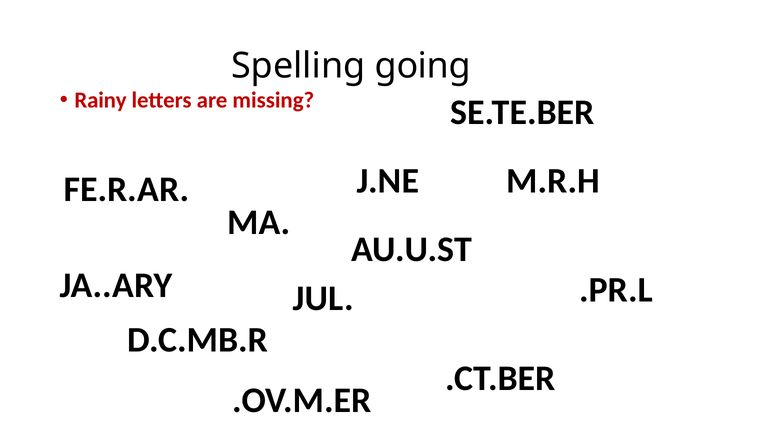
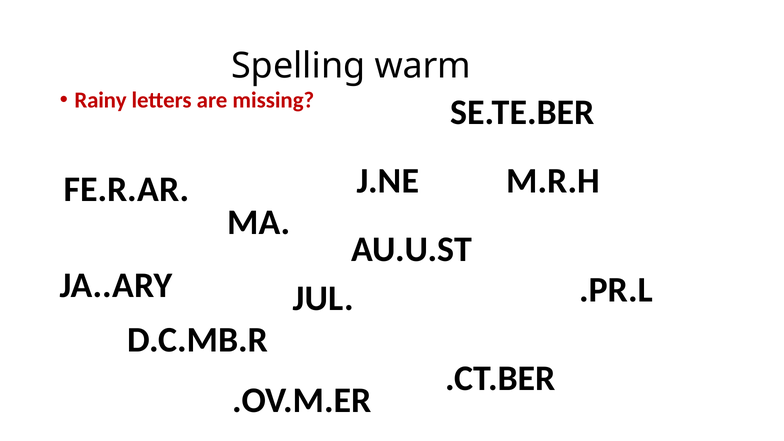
going: going -> warm (423, 66)
